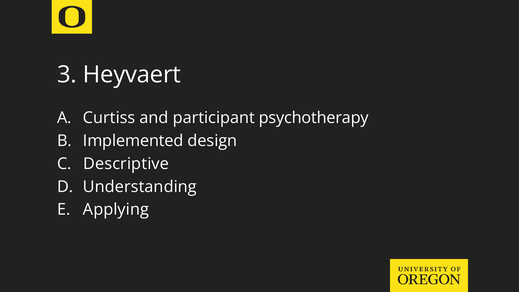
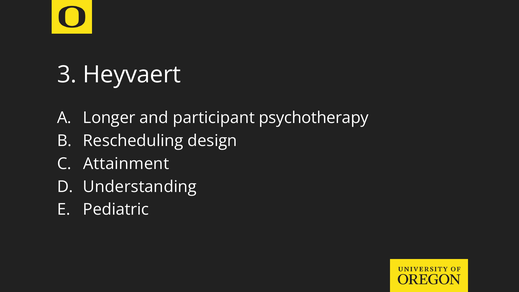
Curtiss: Curtiss -> Longer (109, 118)
Implemented: Implemented -> Rescheduling (133, 141)
Descriptive: Descriptive -> Attainment (126, 164)
Applying: Applying -> Pediatric (116, 210)
